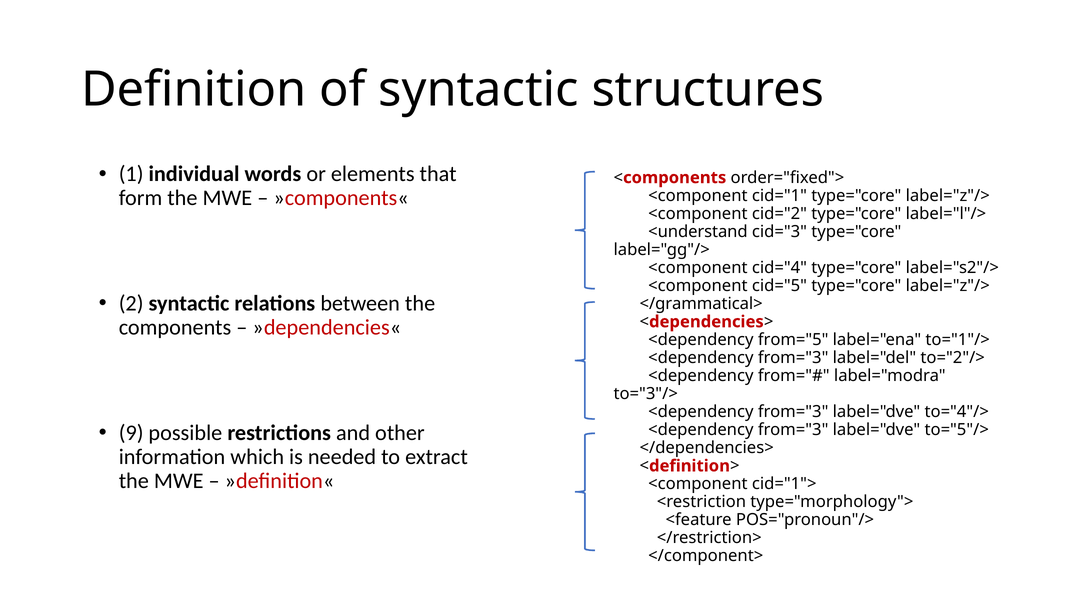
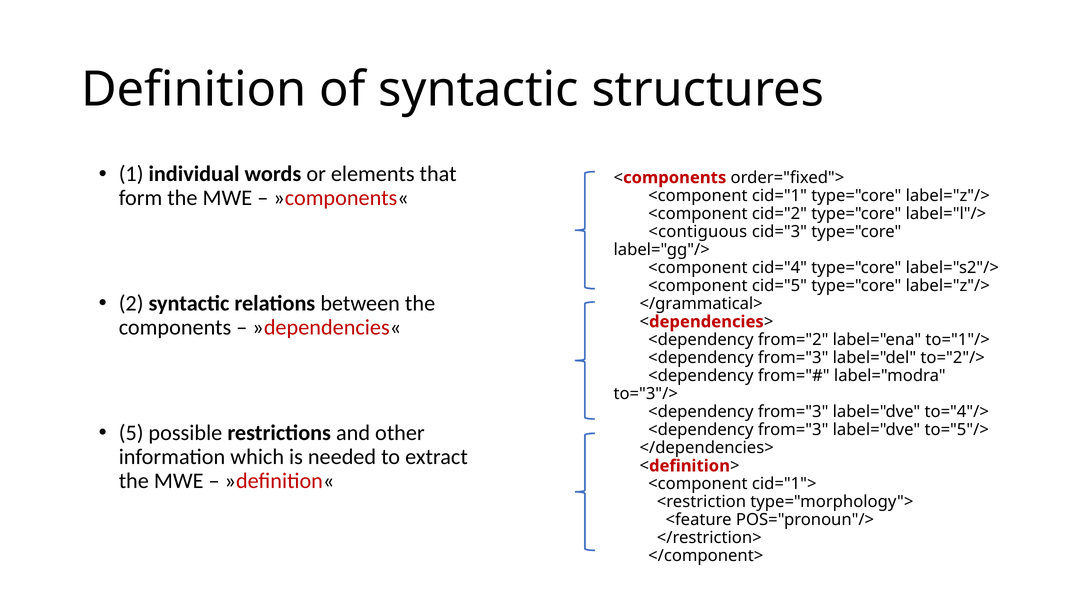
<understand: <understand -> <contiguous (698, 232)
from="5: from="5 -> from="2 (793, 340)
9: 9 -> 5 (131, 433)
